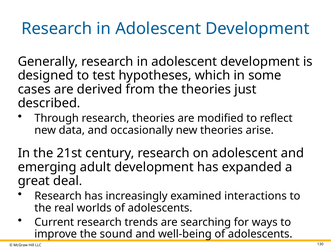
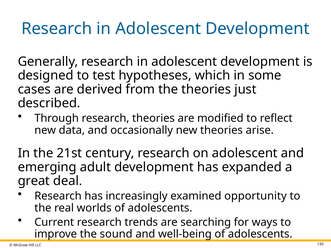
interactions: interactions -> opportunity (256, 196)
